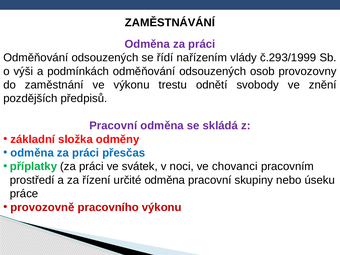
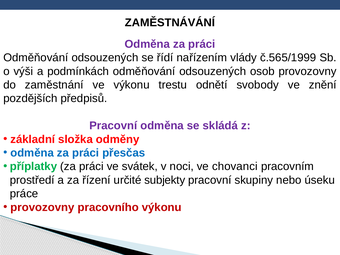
č.293/1999: č.293/1999 -> č.565/1999 (288, 58)
určité odměna: odměna -> subjekty (165, 180)
provozovně: provozovně -> provozovny (42, 207)
